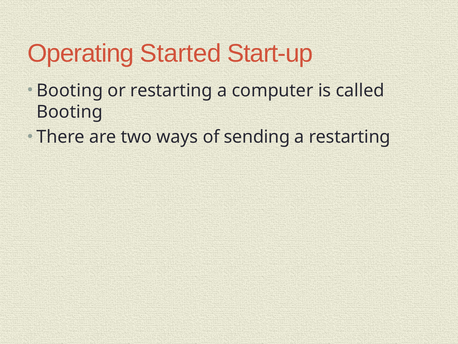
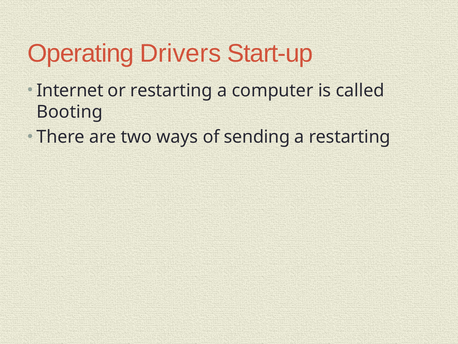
Started: Started -> Drivers (181, 53)
Booting: Booting -> Internet (70, 91)
